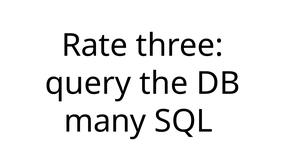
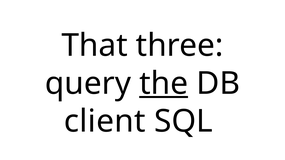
Rate: Rate -> That (95, 46)
the underline: none -> present (164, 84)
many: many -> client (105, 122)
